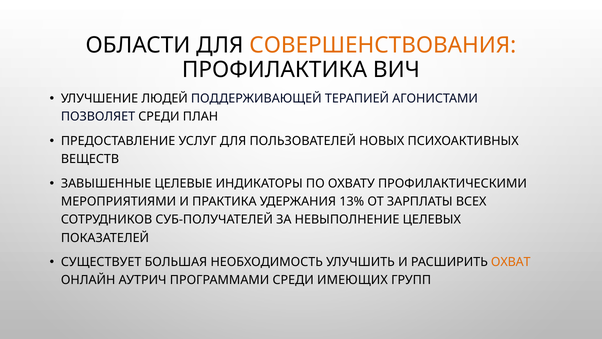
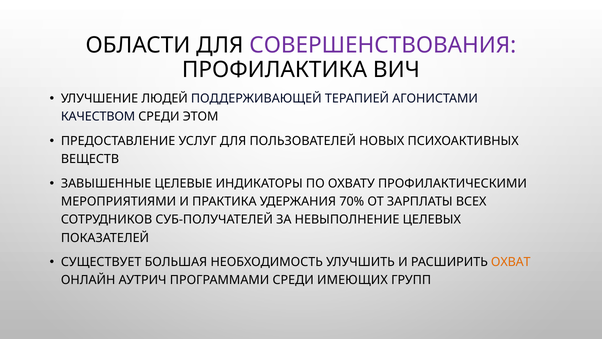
СОВЕРШЕНСТВОВАНИЯ colour: orange -> purple (383, 45)
ПОЗВОЛЯЕТ: ПОЗВОЛЯЕТ -> КАЧЕСТВОМ (98, 117)
ПЛАН: ПЛАН -> ЭТОМ (201, 117)
13%: 13% -> 70% (352, 201)
